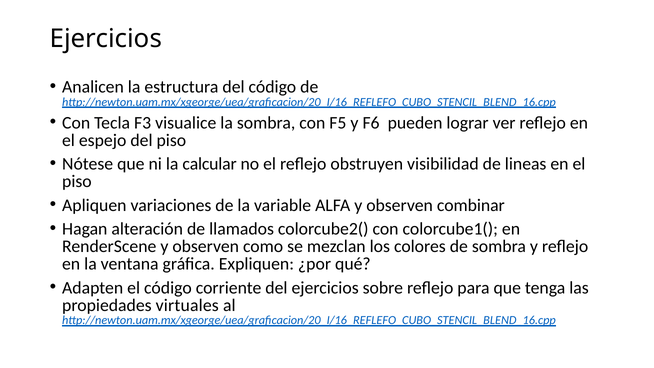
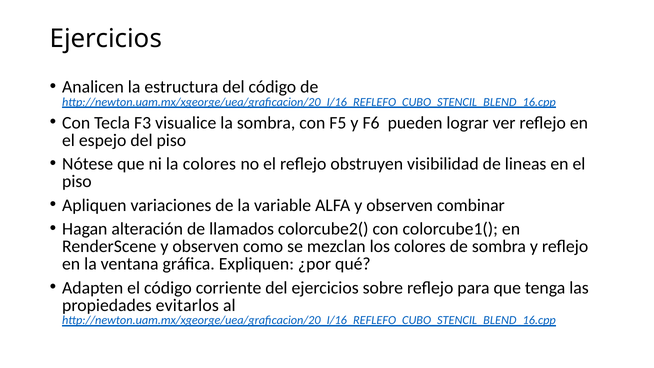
la calcular: calcular -> colores (209, 164)
virtuales: virtuales -> evitarlos (187, 305)
